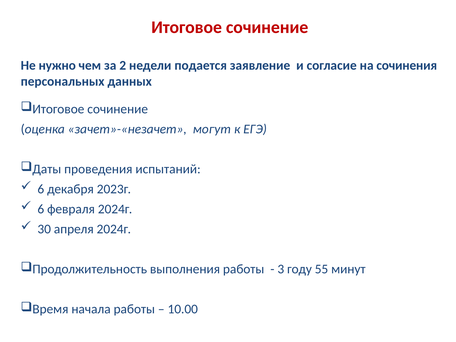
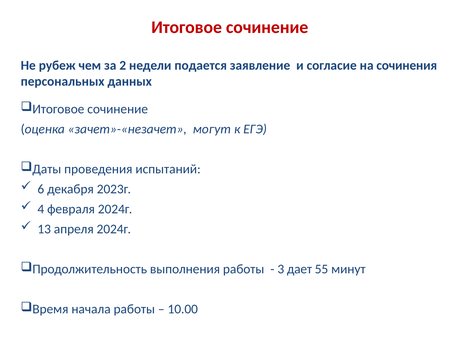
нужно: нужно -> рубеж (57, 66)
6: 6 -> 4 (41, 209)
30: 30 -> 13 (44, 229)
году: году -> дает (300, 269)
